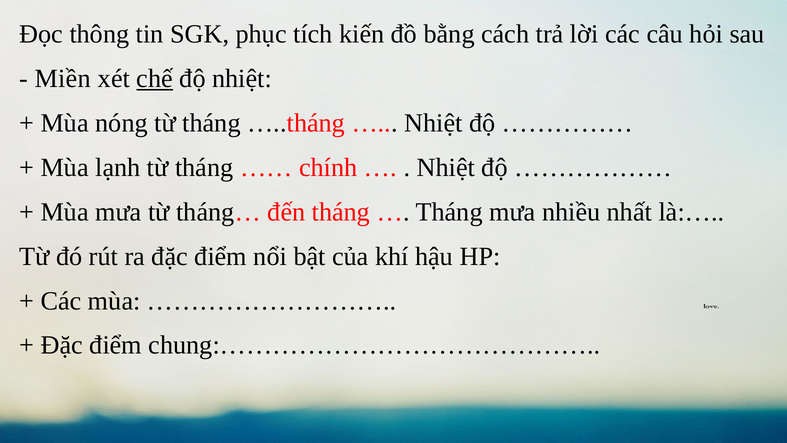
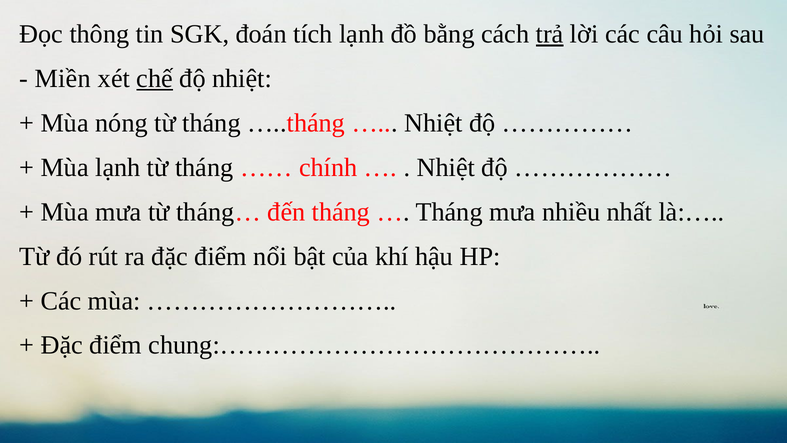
phục: phục -> đoán (261, 34)
tích kiến: kiến -> lạnh (362, 34)
trả underline: none -> present (550, 34)
